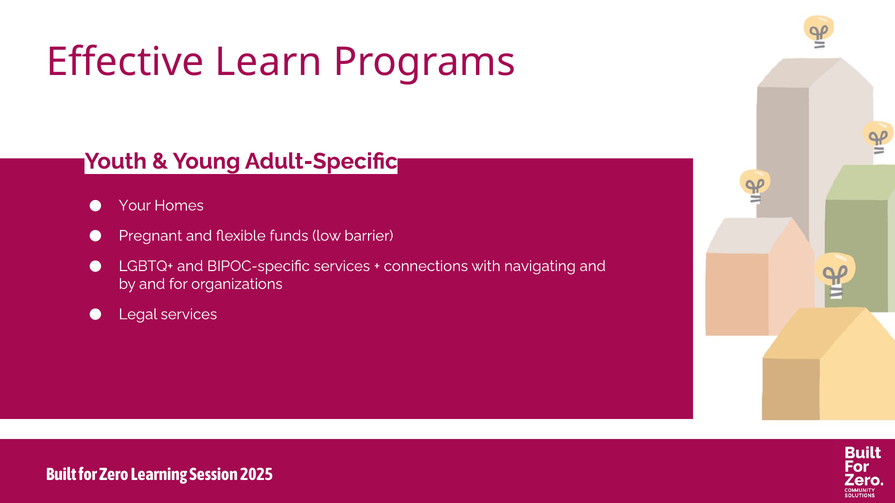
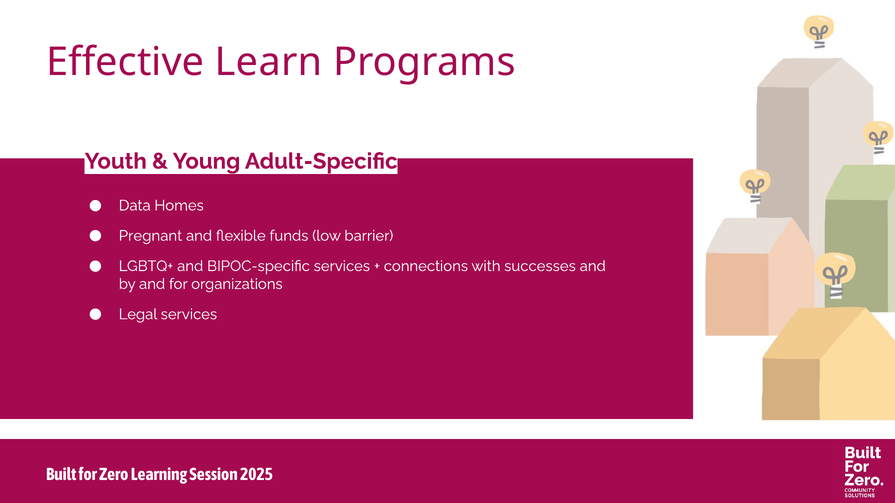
Your: Your -> Data (135, 206)
navigating: navigating -> successes (540, 266)
